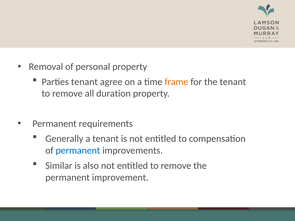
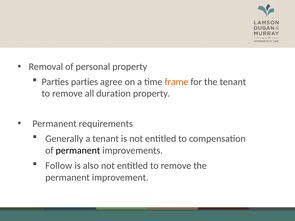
Parties tenant: tenant -> parties (84, 82)
permanent colour: blue -> black (78, 151)
Similar: Similar -> Follow (59, 166)
